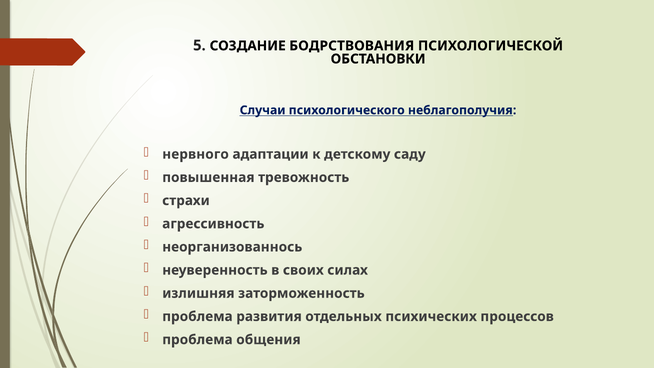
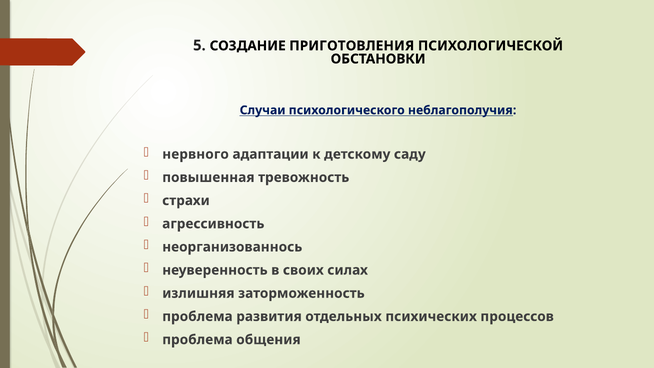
БОДРСТВОВАНИЯ: БОДРСТВОВАНИЯ -> ПРИГОТОВЛЕНИЯ (352, 46)
